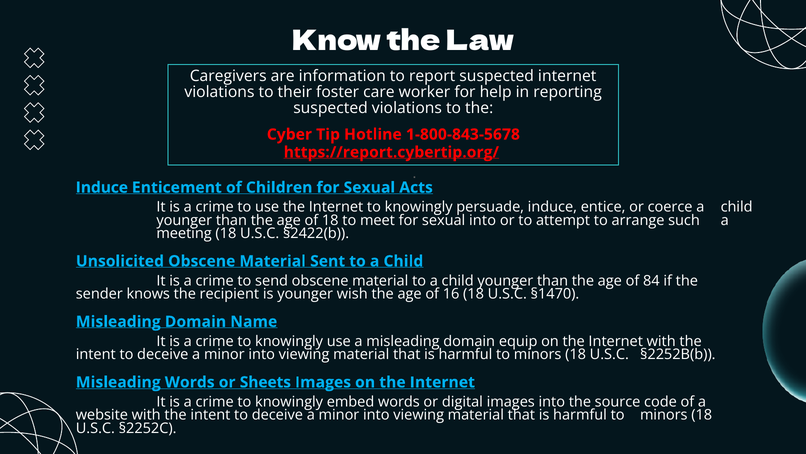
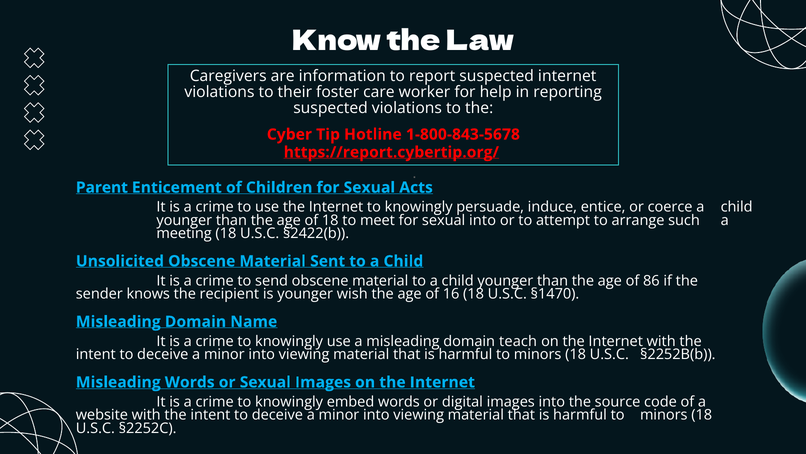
Induce: Induce -> Parent (102, 187)
84: 84 -> 86 (651, 280)
equip: equip -> teach (518, 341)
or Sheets: Sheets -> Sexual (265, 382)
